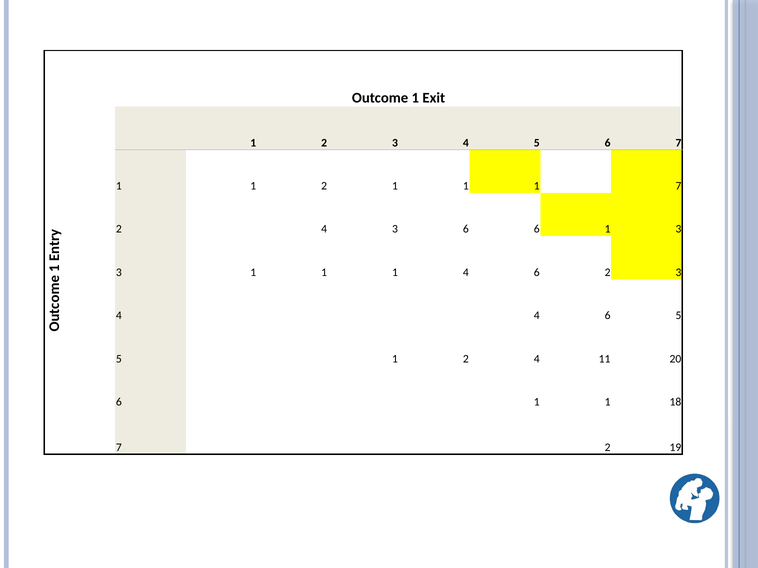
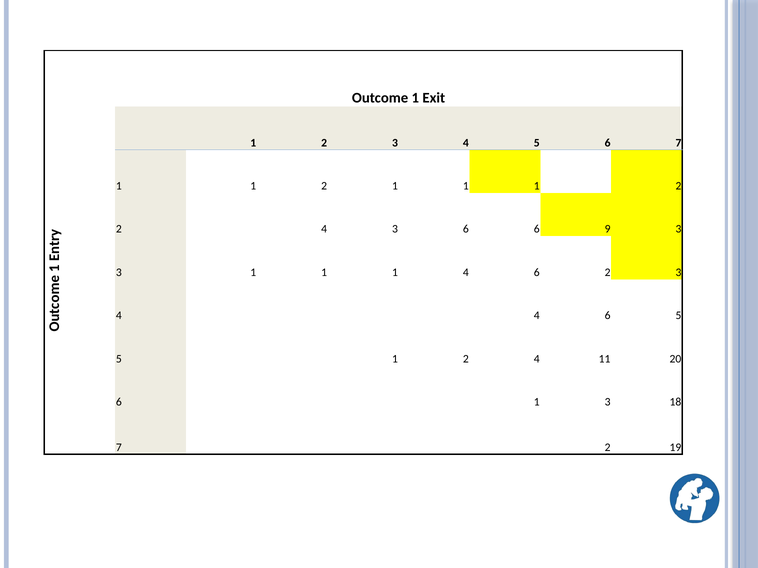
1 1 1 7: 7 -> 2 (678, 186)
6 6 1: 1 -> 9 (608, 229)
6 1 1: 1 -> 3 (608, 402)
